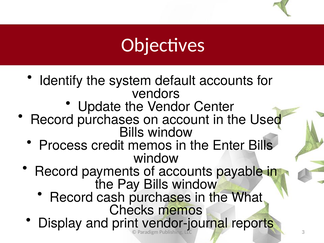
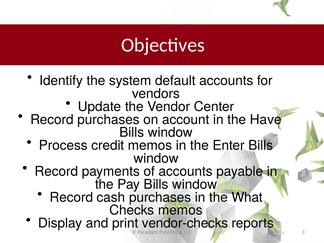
Used: Used -> Have (266, 120)
vendor-journal: vendor-journal -> vendor-checks (185, 223)
